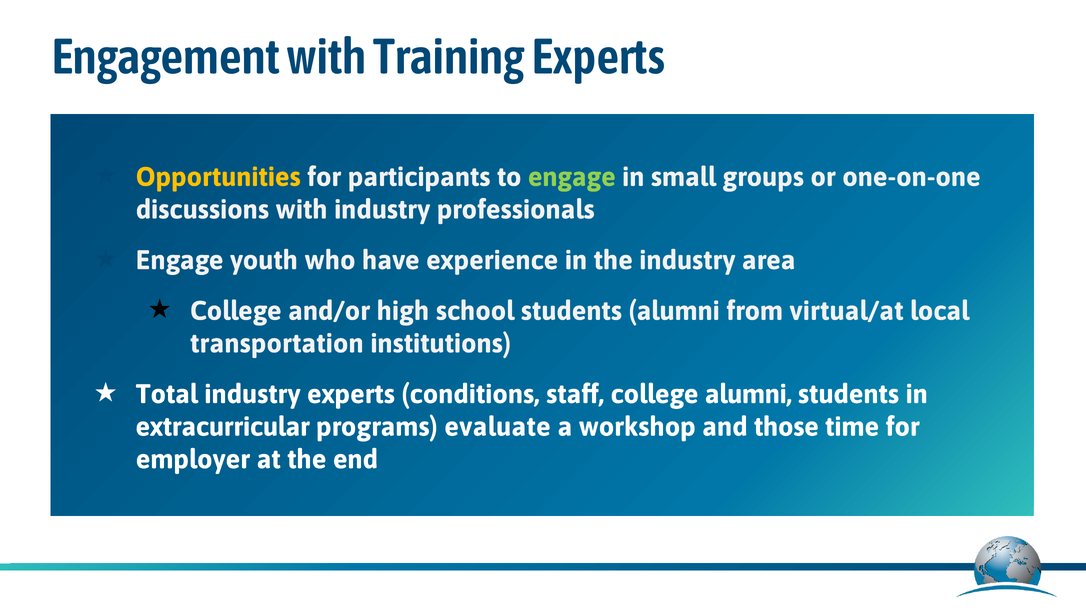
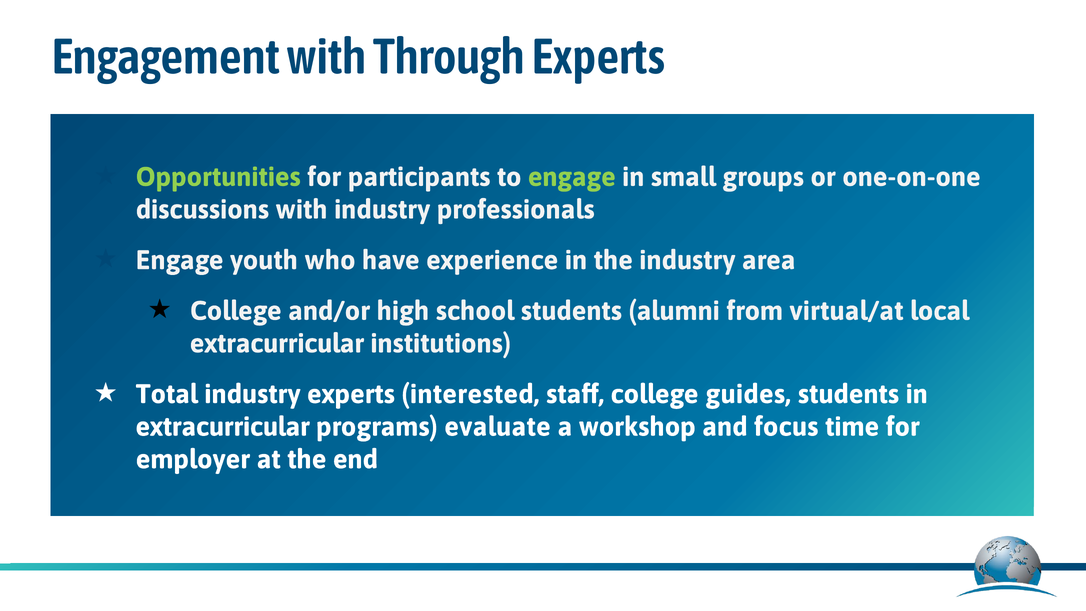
Training: Training -> Through (449, 58)
Opportunities colour: yellow -> light green (218, 177)
transportation: transportation -> extracurricular (277, 343)
conditions: conditions -> interested (470, 394)
college alumni: alumni -> guides (748, 394)
those: those -> focus (786, 427)
